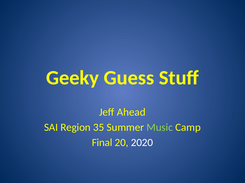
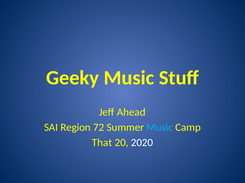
Geeky Guess: Guess -> Music (129, 78)
35: 35 -> 72 (99, 128)
Music colour: light green -> light blue (160, 128)
Final: Final -> That (102, 143)
